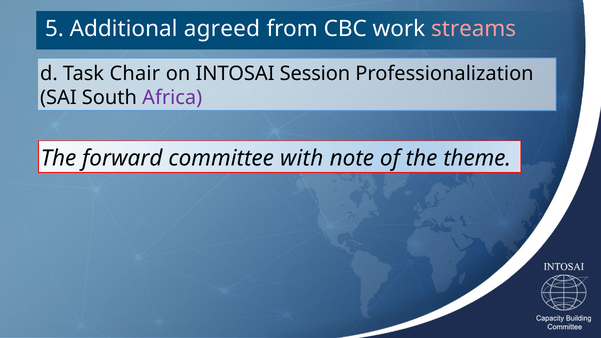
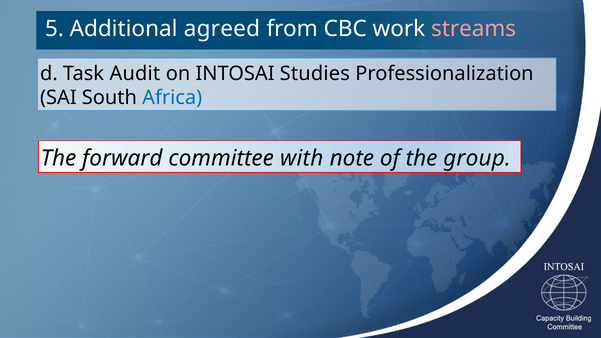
Chair: Chair -> Audit (135, 74)
Session: Session -> Studies (315, 74)
Africa colour: purple -> blue (172, 98)
theme: theme -> group (477, 158)
